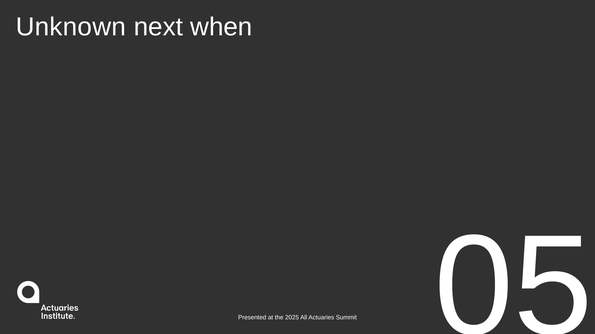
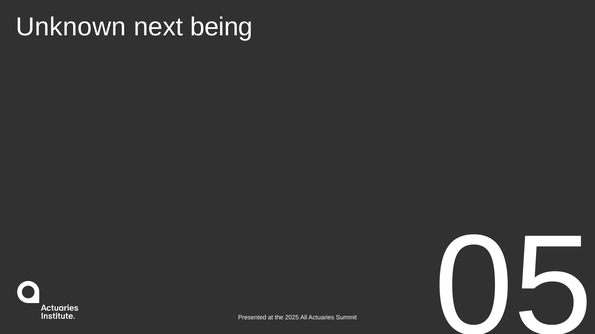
when: when -> being (221, 27)
